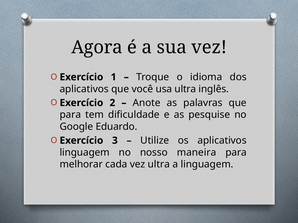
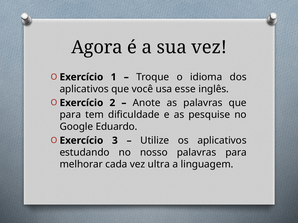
usa ultra: ultra -> esse (185, 89)
linguagem: linguagem -> estudando (85, 153)
nosso maneira: maneira -> palavras (197, 153)
